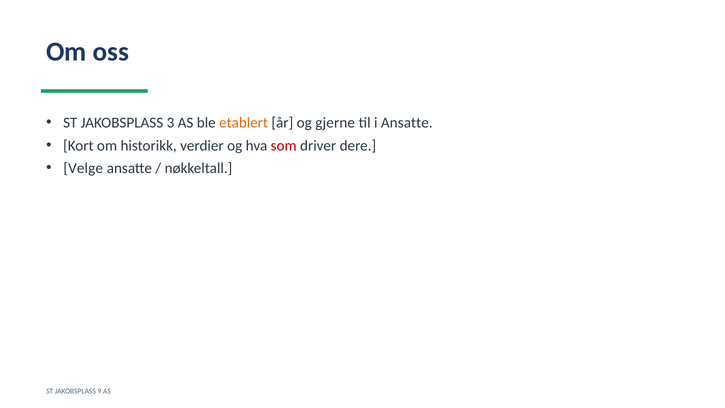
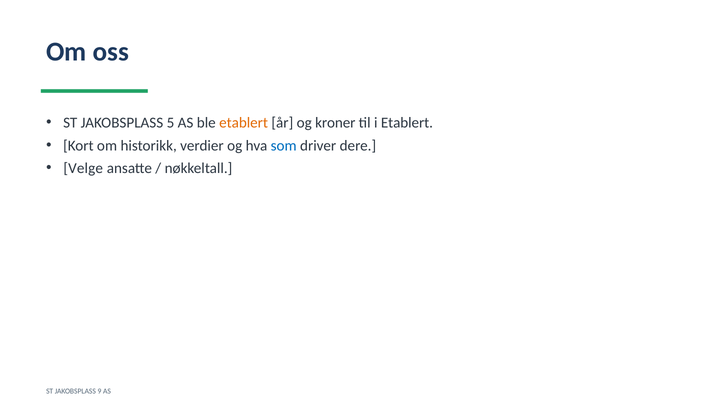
3: 3 -> 5 (170, 123)
gjerne: gjerne -> kroner (335, 123)
i Ansatte: Ansatte -> Etablert (407, 123)
som colour: red -> blue (284, 145)
